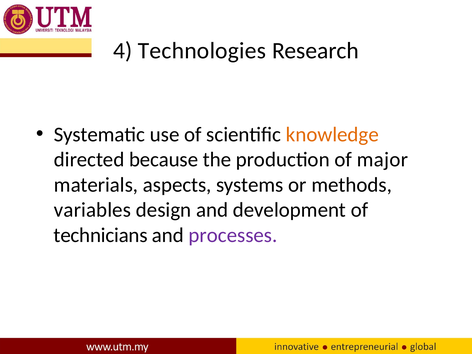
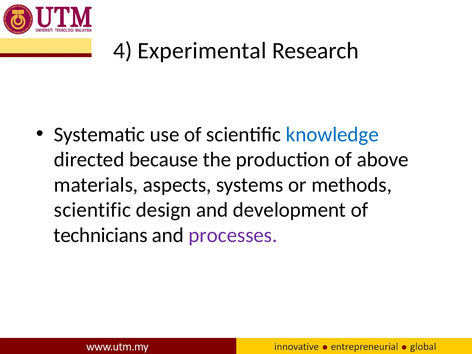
Technologies: Technologies -> Experimental (202, 51)
knowledge colour: orange -> blue (332, 134)
major: major -> above (383, 160)
variables: variables -> scientific (92, 210)
